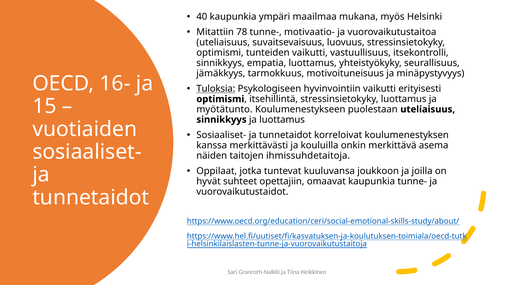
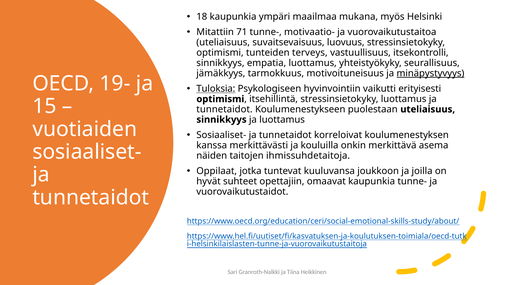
40: 40 -> 18 (202, 17)
78: 78 -> 71 (242, 32)
tunteiden vaikutti: vaikutti -> terveys (310, 53)
minäpystyvyys underline: none -> present (430, 73)
16-: 16- -> 19- (115, 84)
myötätunto: myötätunto -> tunnetaidot (224, 109)
